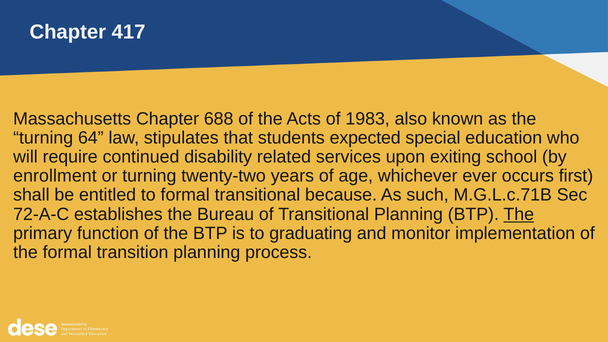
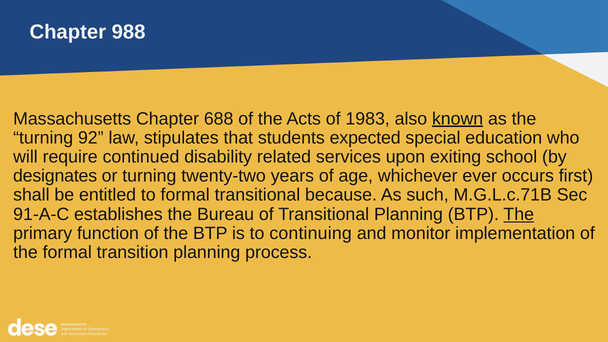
417: 417 -> 988 (129, 32)
known underline: none -> present (458, 119)
64: 64 -> 92 (91, 138)
enrollment: enrollment -> designates (55, 176)
72-A-C: 72-A-C -> 91-A-C (41, 214)
graduating: graduating -> continuing (311, 233)
